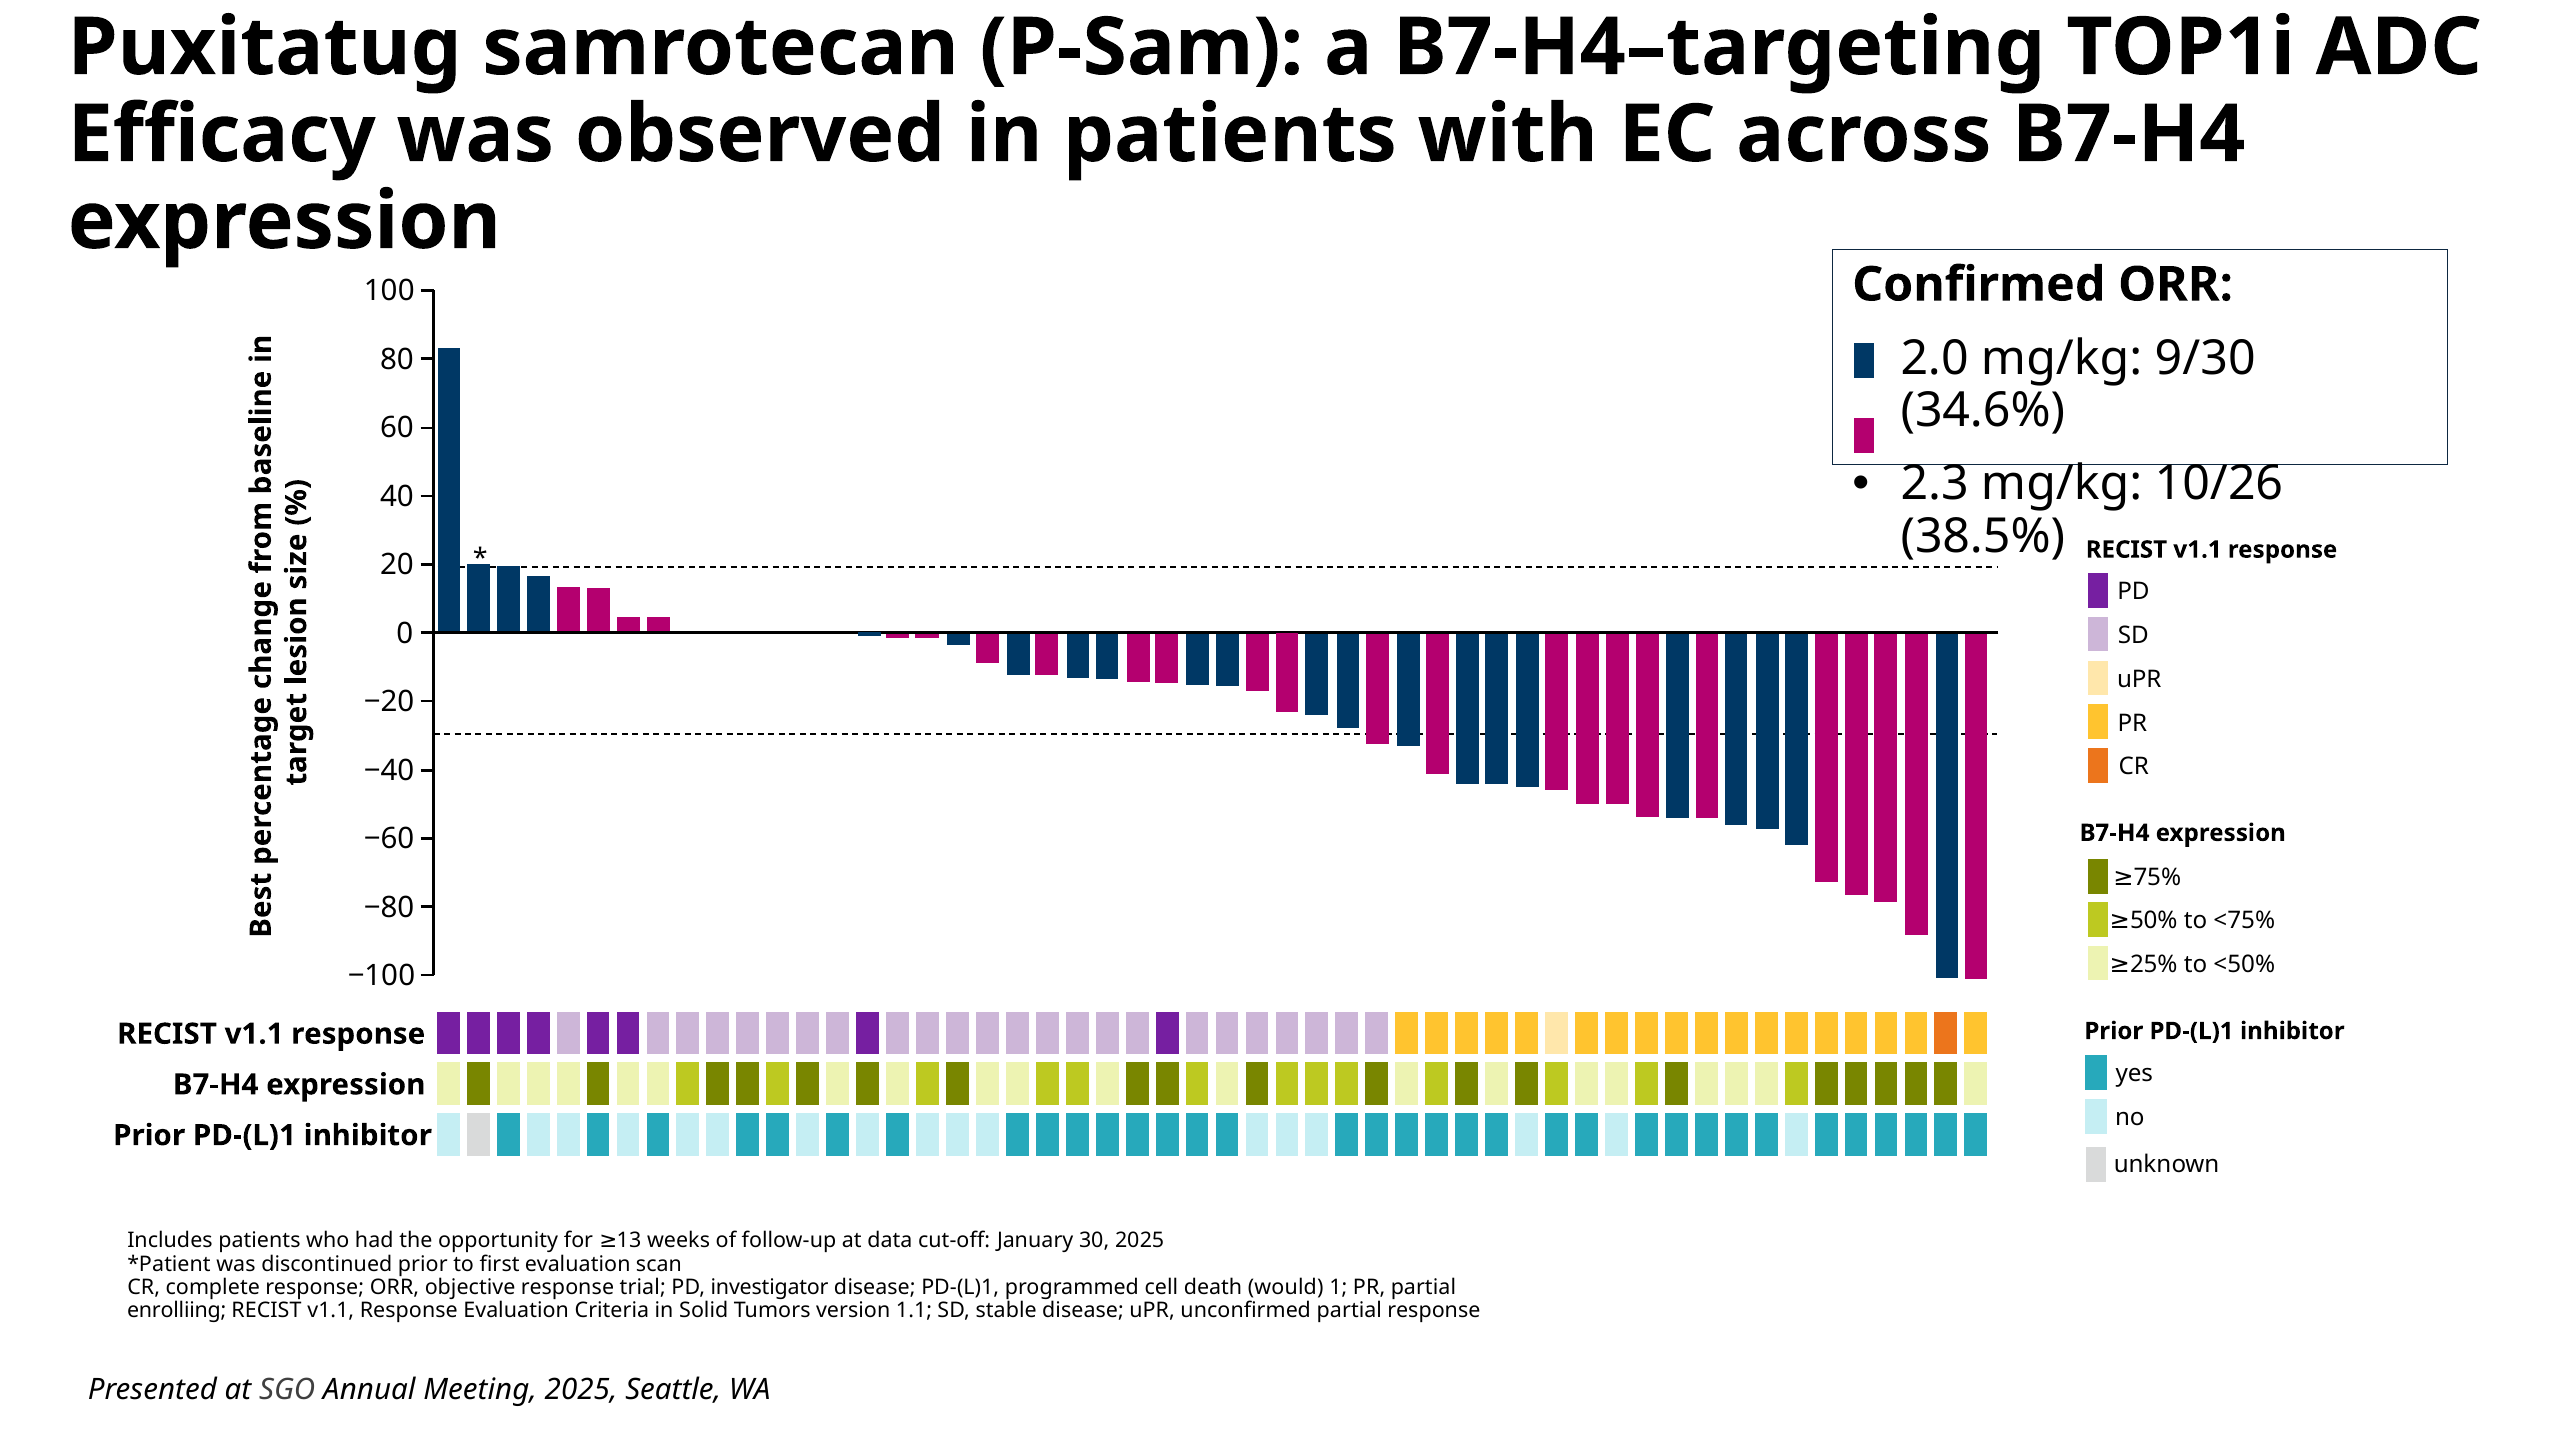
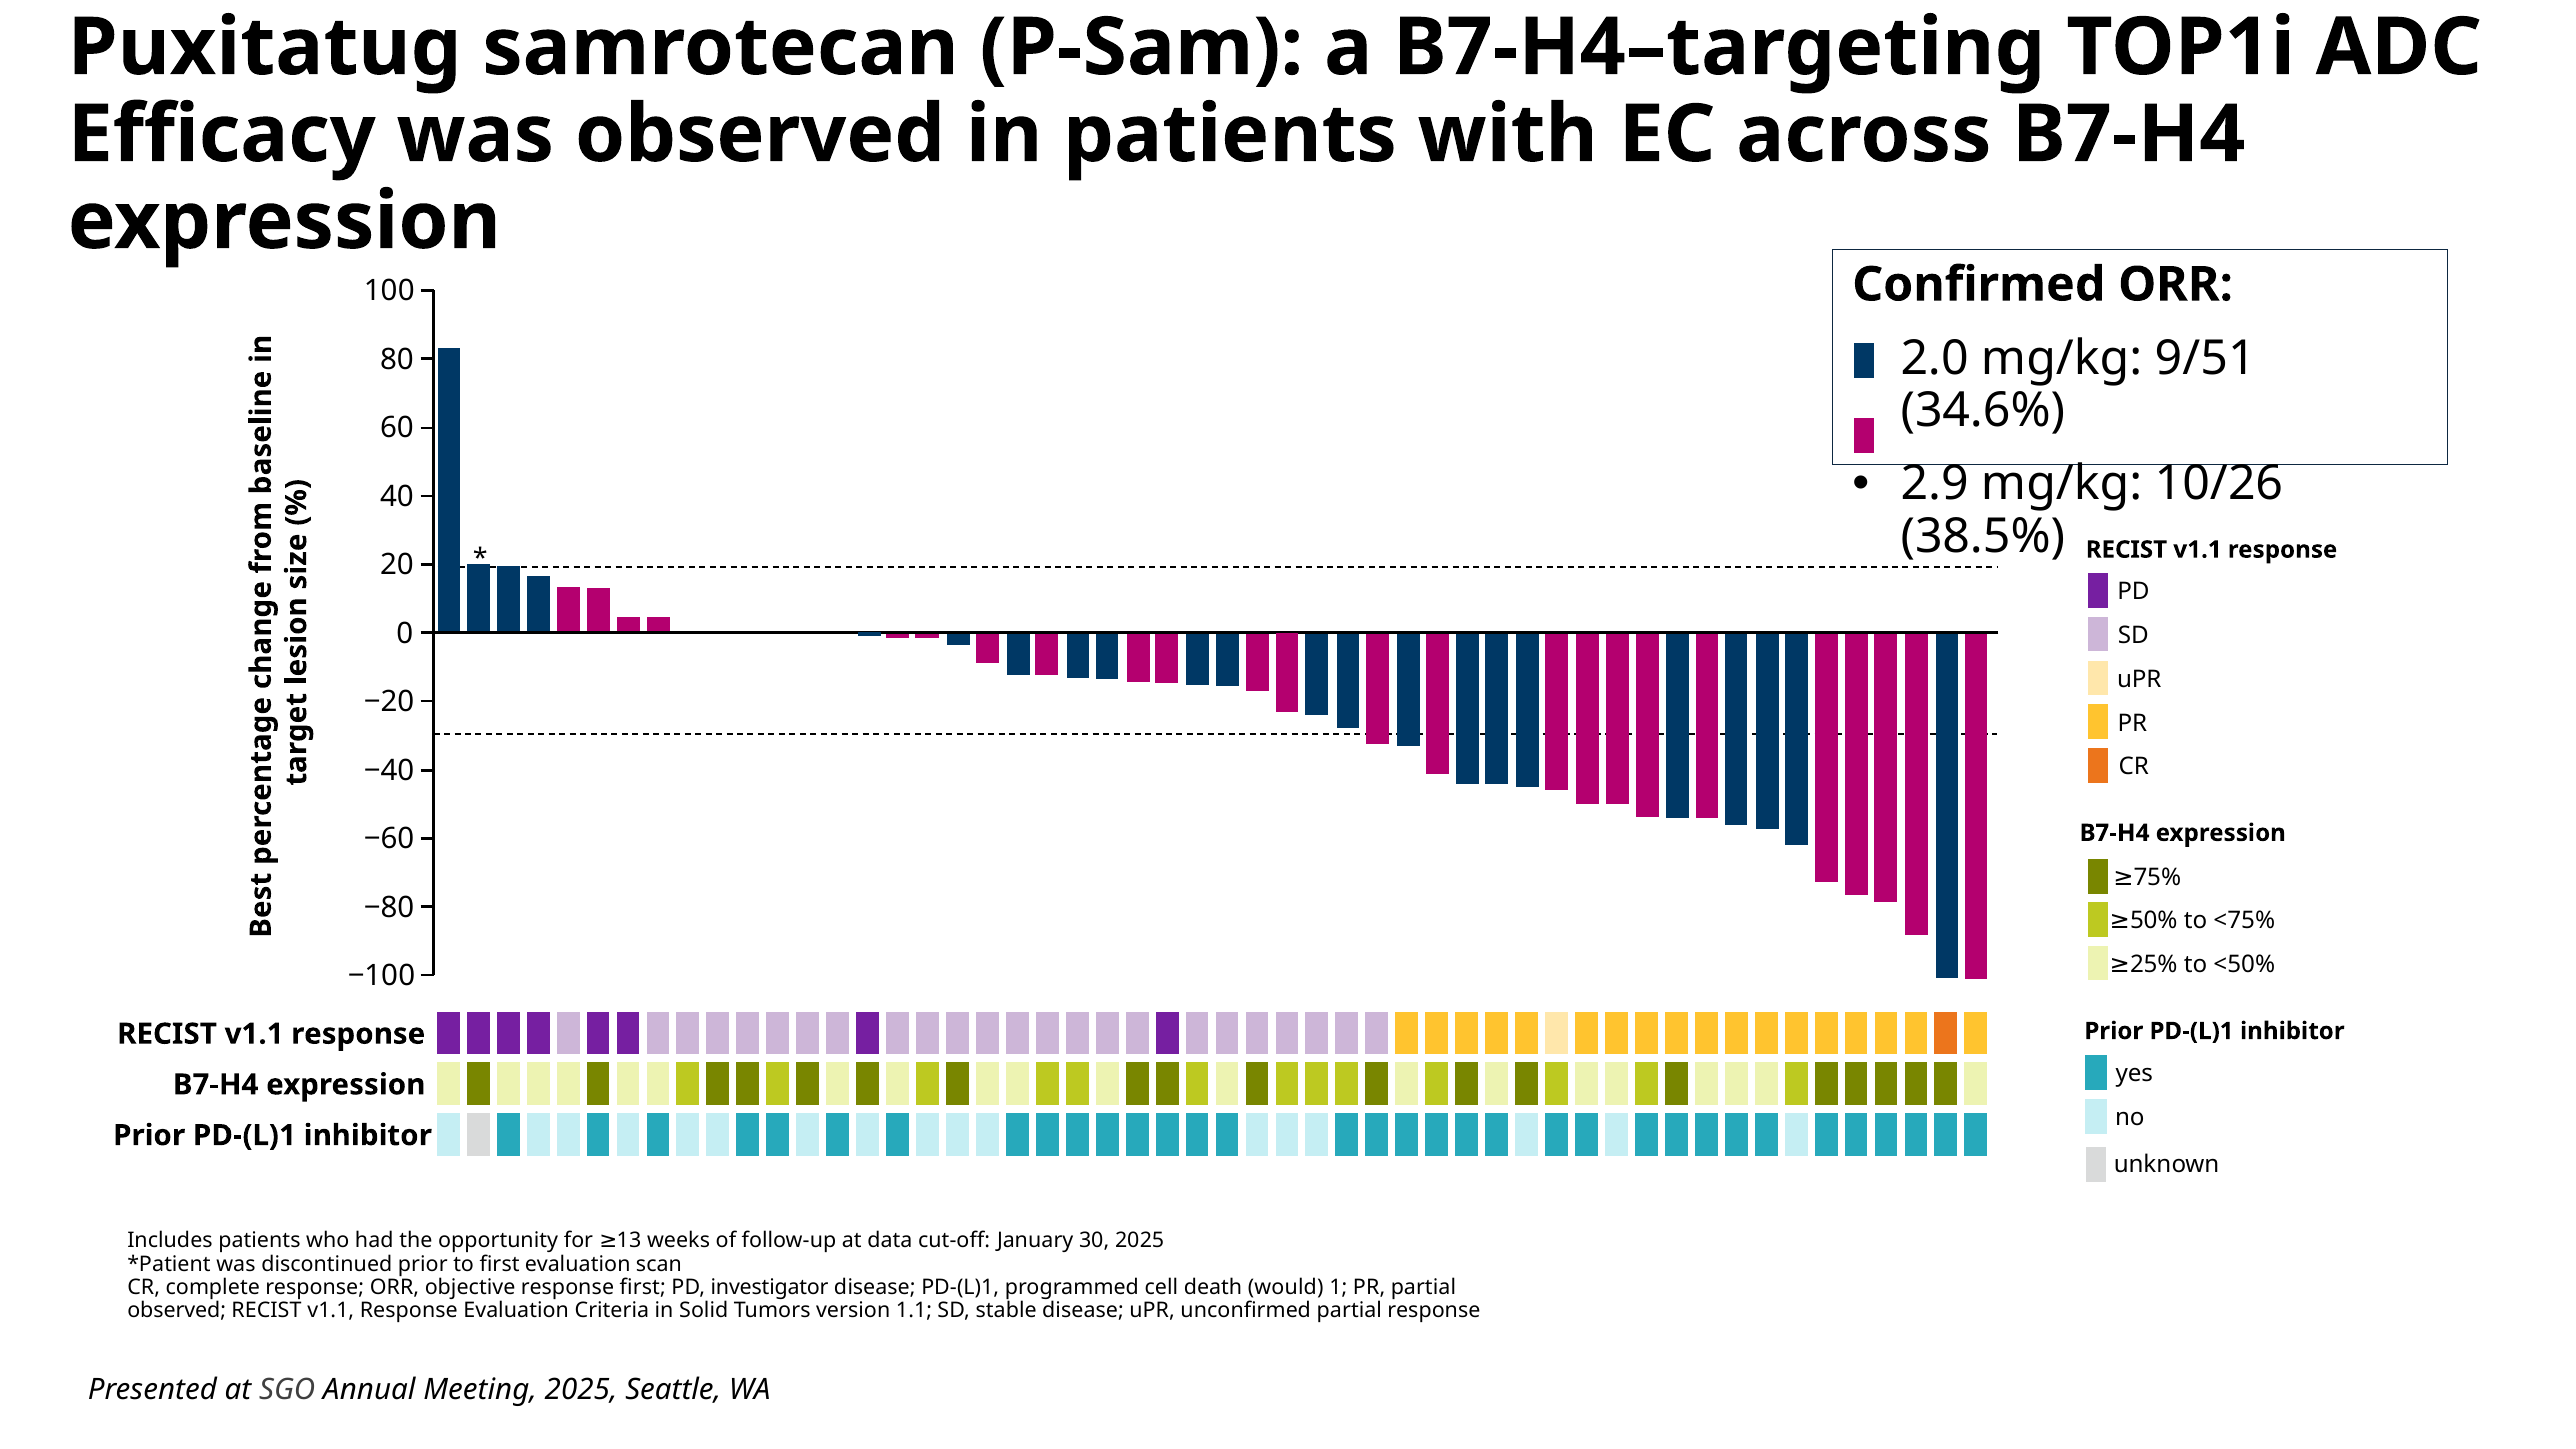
9/30: 9/30 -> 9/51 (2205, 358)
2.3: 2.3 -> 2.9 (1935, 484)
response trial: trial -> first (643, 1287)
enrolliing: enrolliing -> observed (177, 1310)
